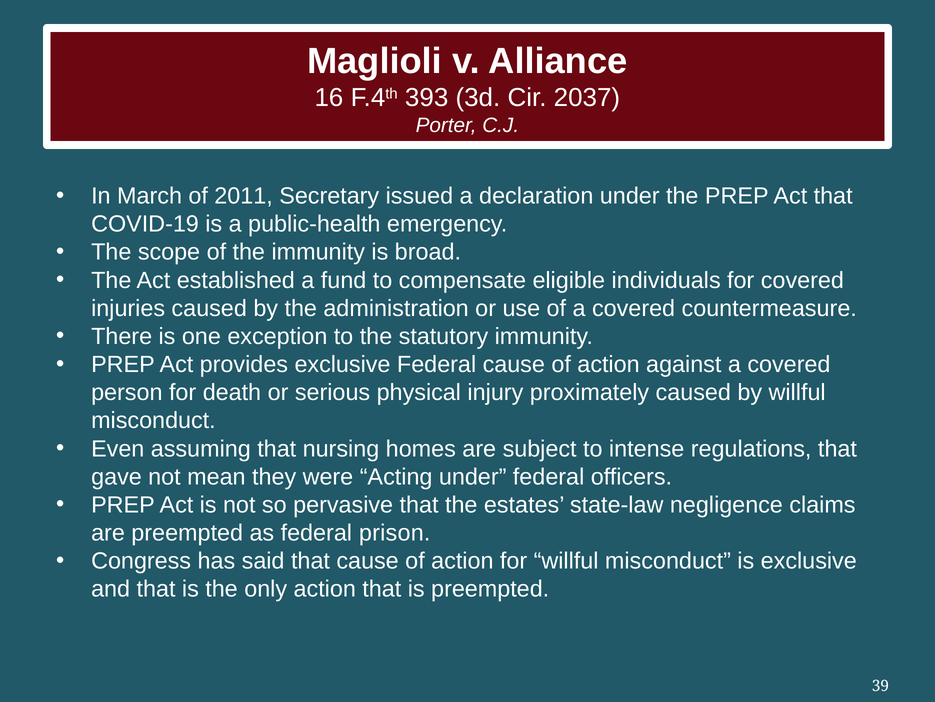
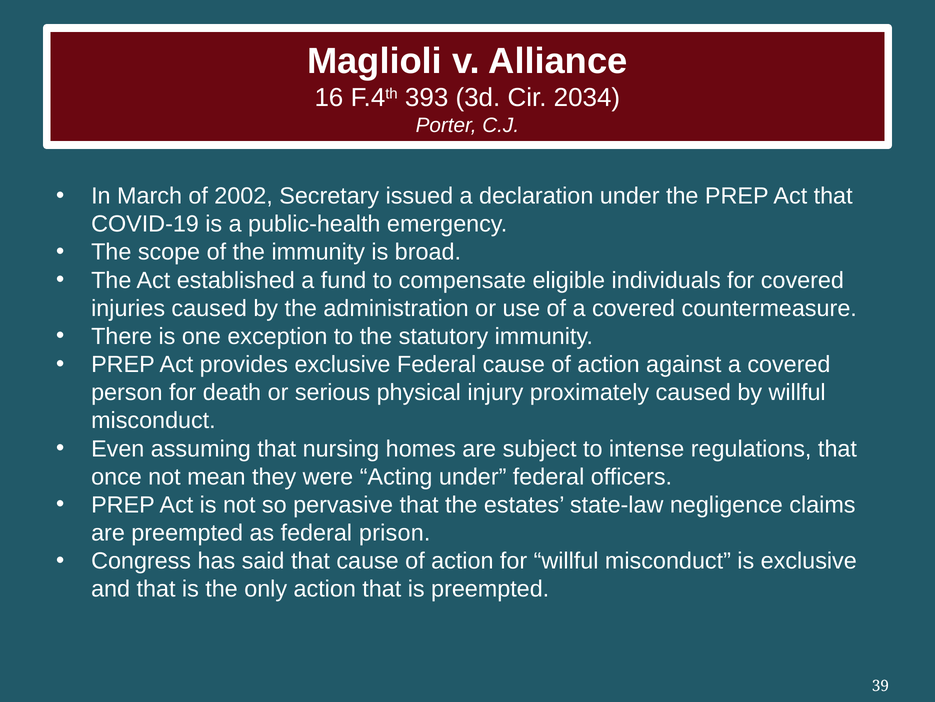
2037: 2037 -> 2034 (587, 98)
2011: 2011 -> 2002 (244, 196)
gave: gave -> once (116, 476)
